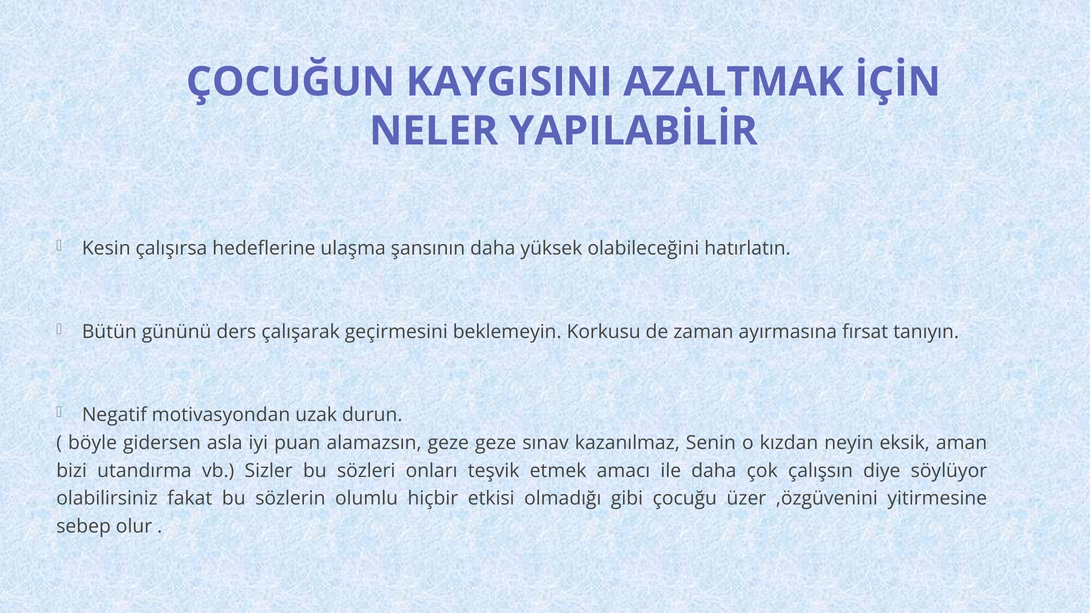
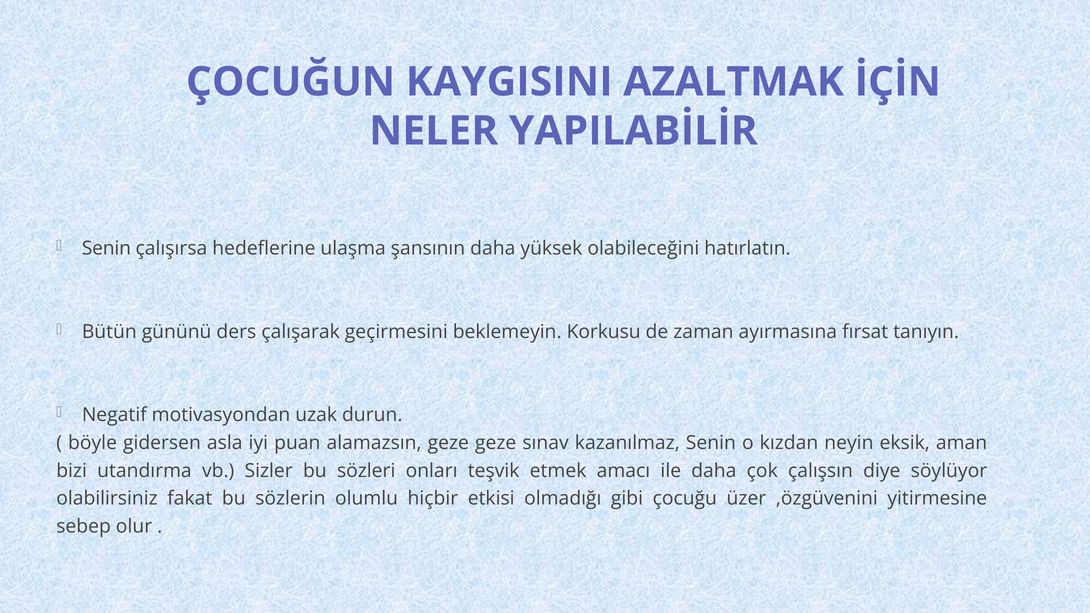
Kesin: Kesin -> Senin (106, 248)
